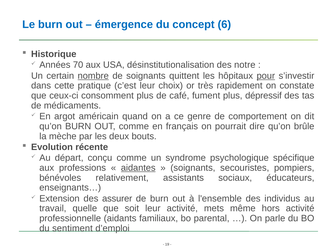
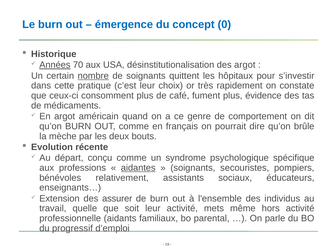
6: 6 -> 0 (224, 24)
Années underline: none -> present (55, 65)
des notre: notre -> argot (245, 65)
pour underline: present -> none (266, 76)
dépressif: dépressif -> évidence (263, 95)
sentiment: sentiment -> progressif (72, 228)
